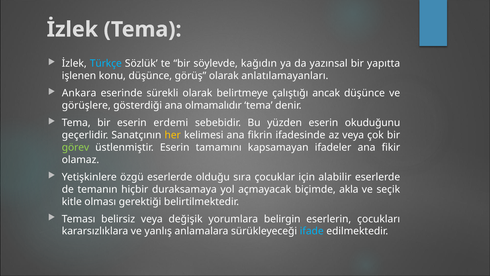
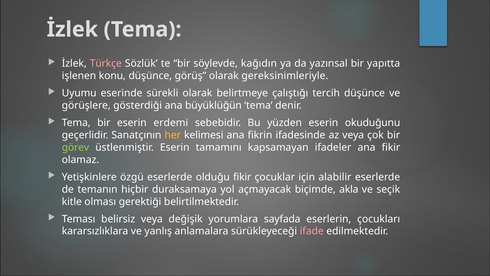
Türkçe colour: light blue -> pink (106, 63)
anlatılamayanları: anlatılamayanları -> gereksinimleriyle (285, 76)
Ankara: Ankara -> Uyumu (79, 93)
ancak: ancak -> tercih (326, 93)
olmamalıdır: olmamalıdır -> büyüklüğün (213, 105)
olduğu sıra: sıra -> fikir (242, 177)
belirgin: belirgin -> sayfada (282, 219)
ifade colour: light blue -> pink (312, 231)
